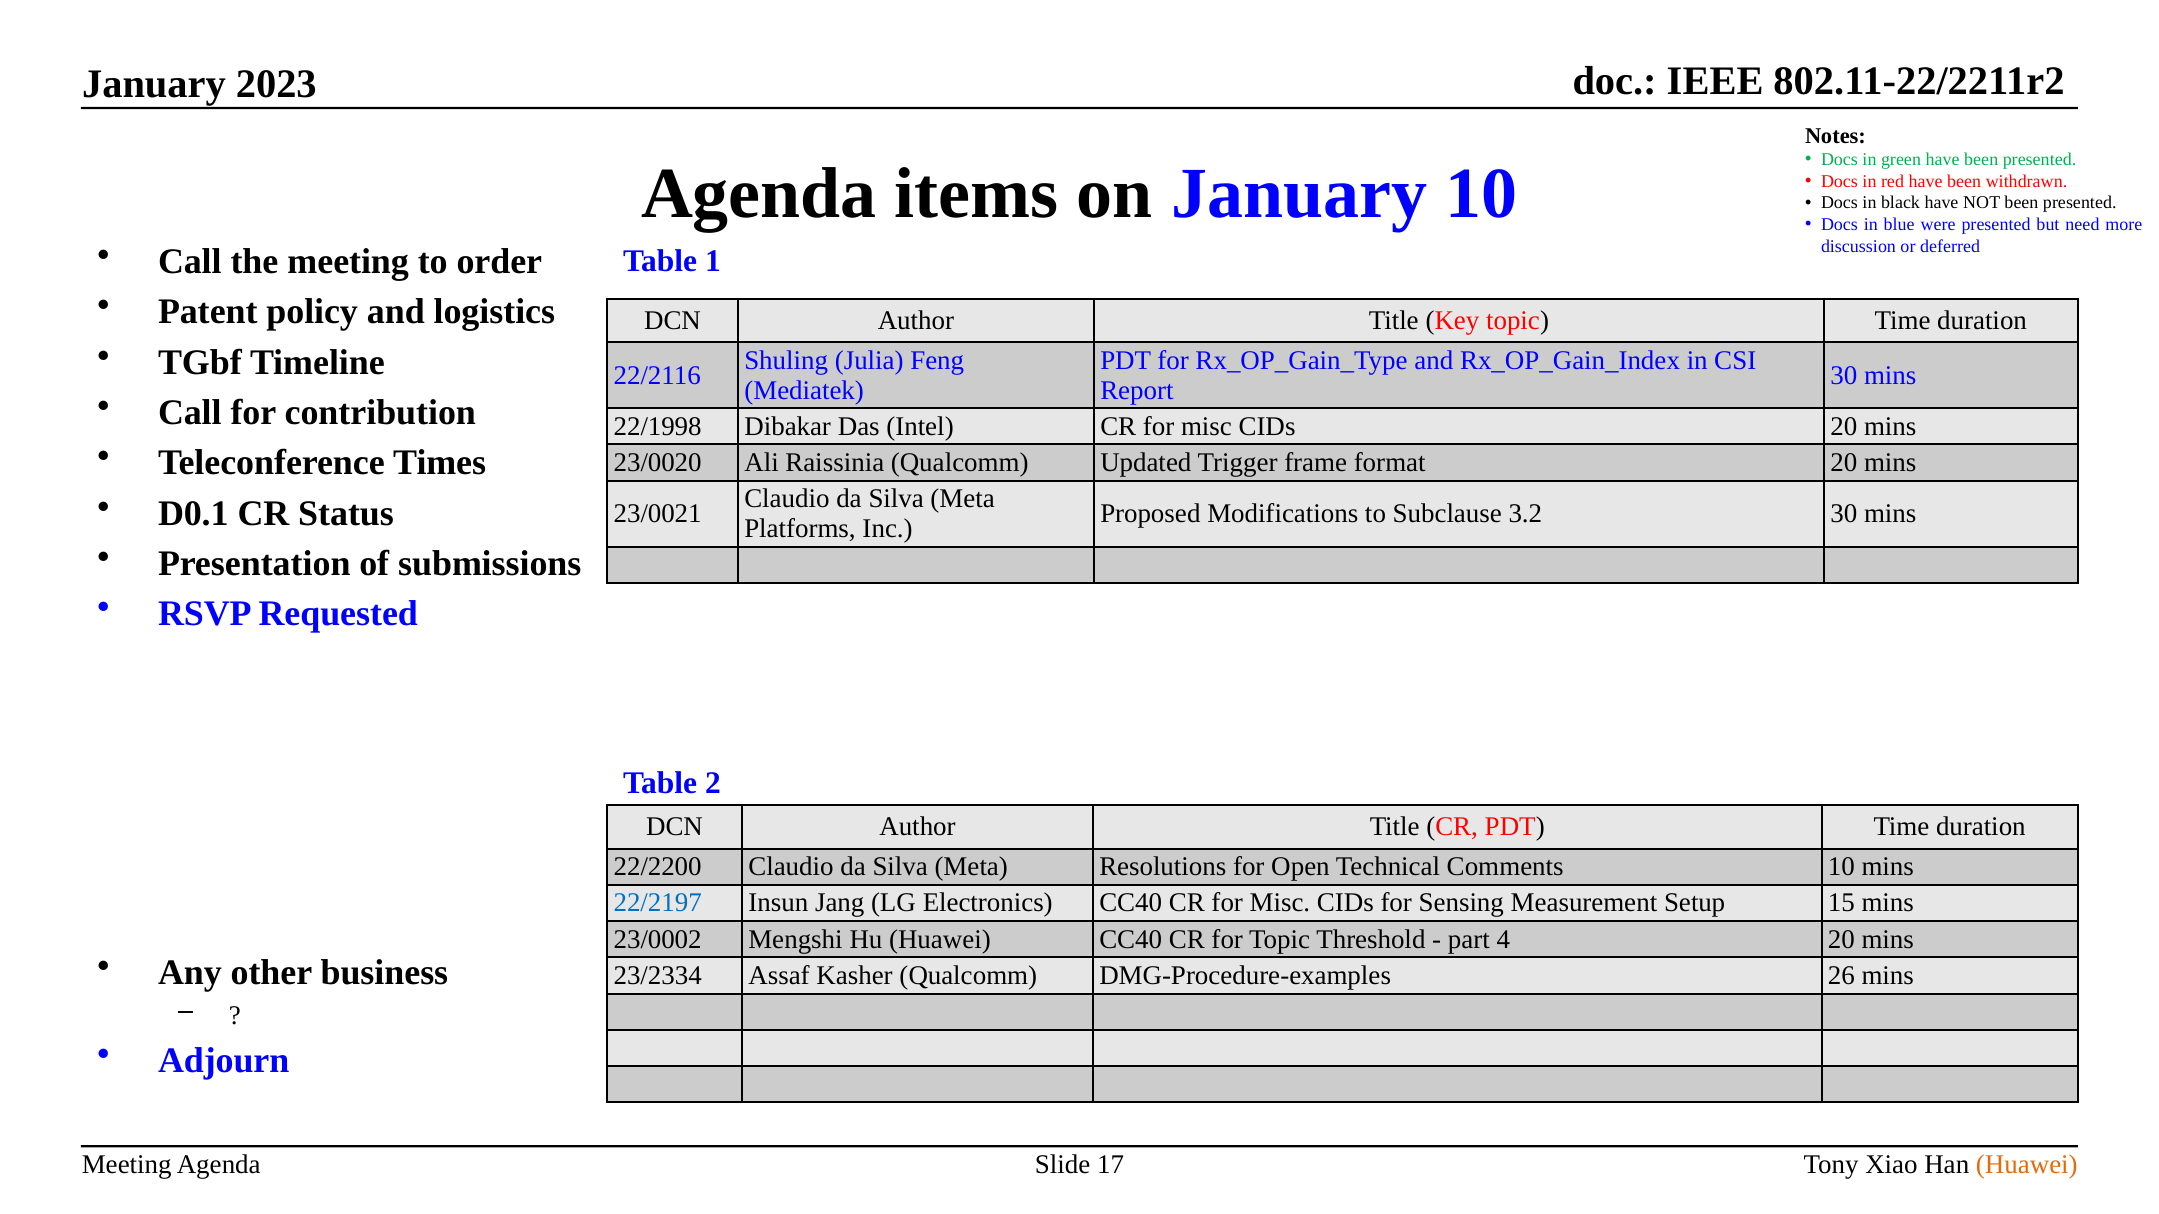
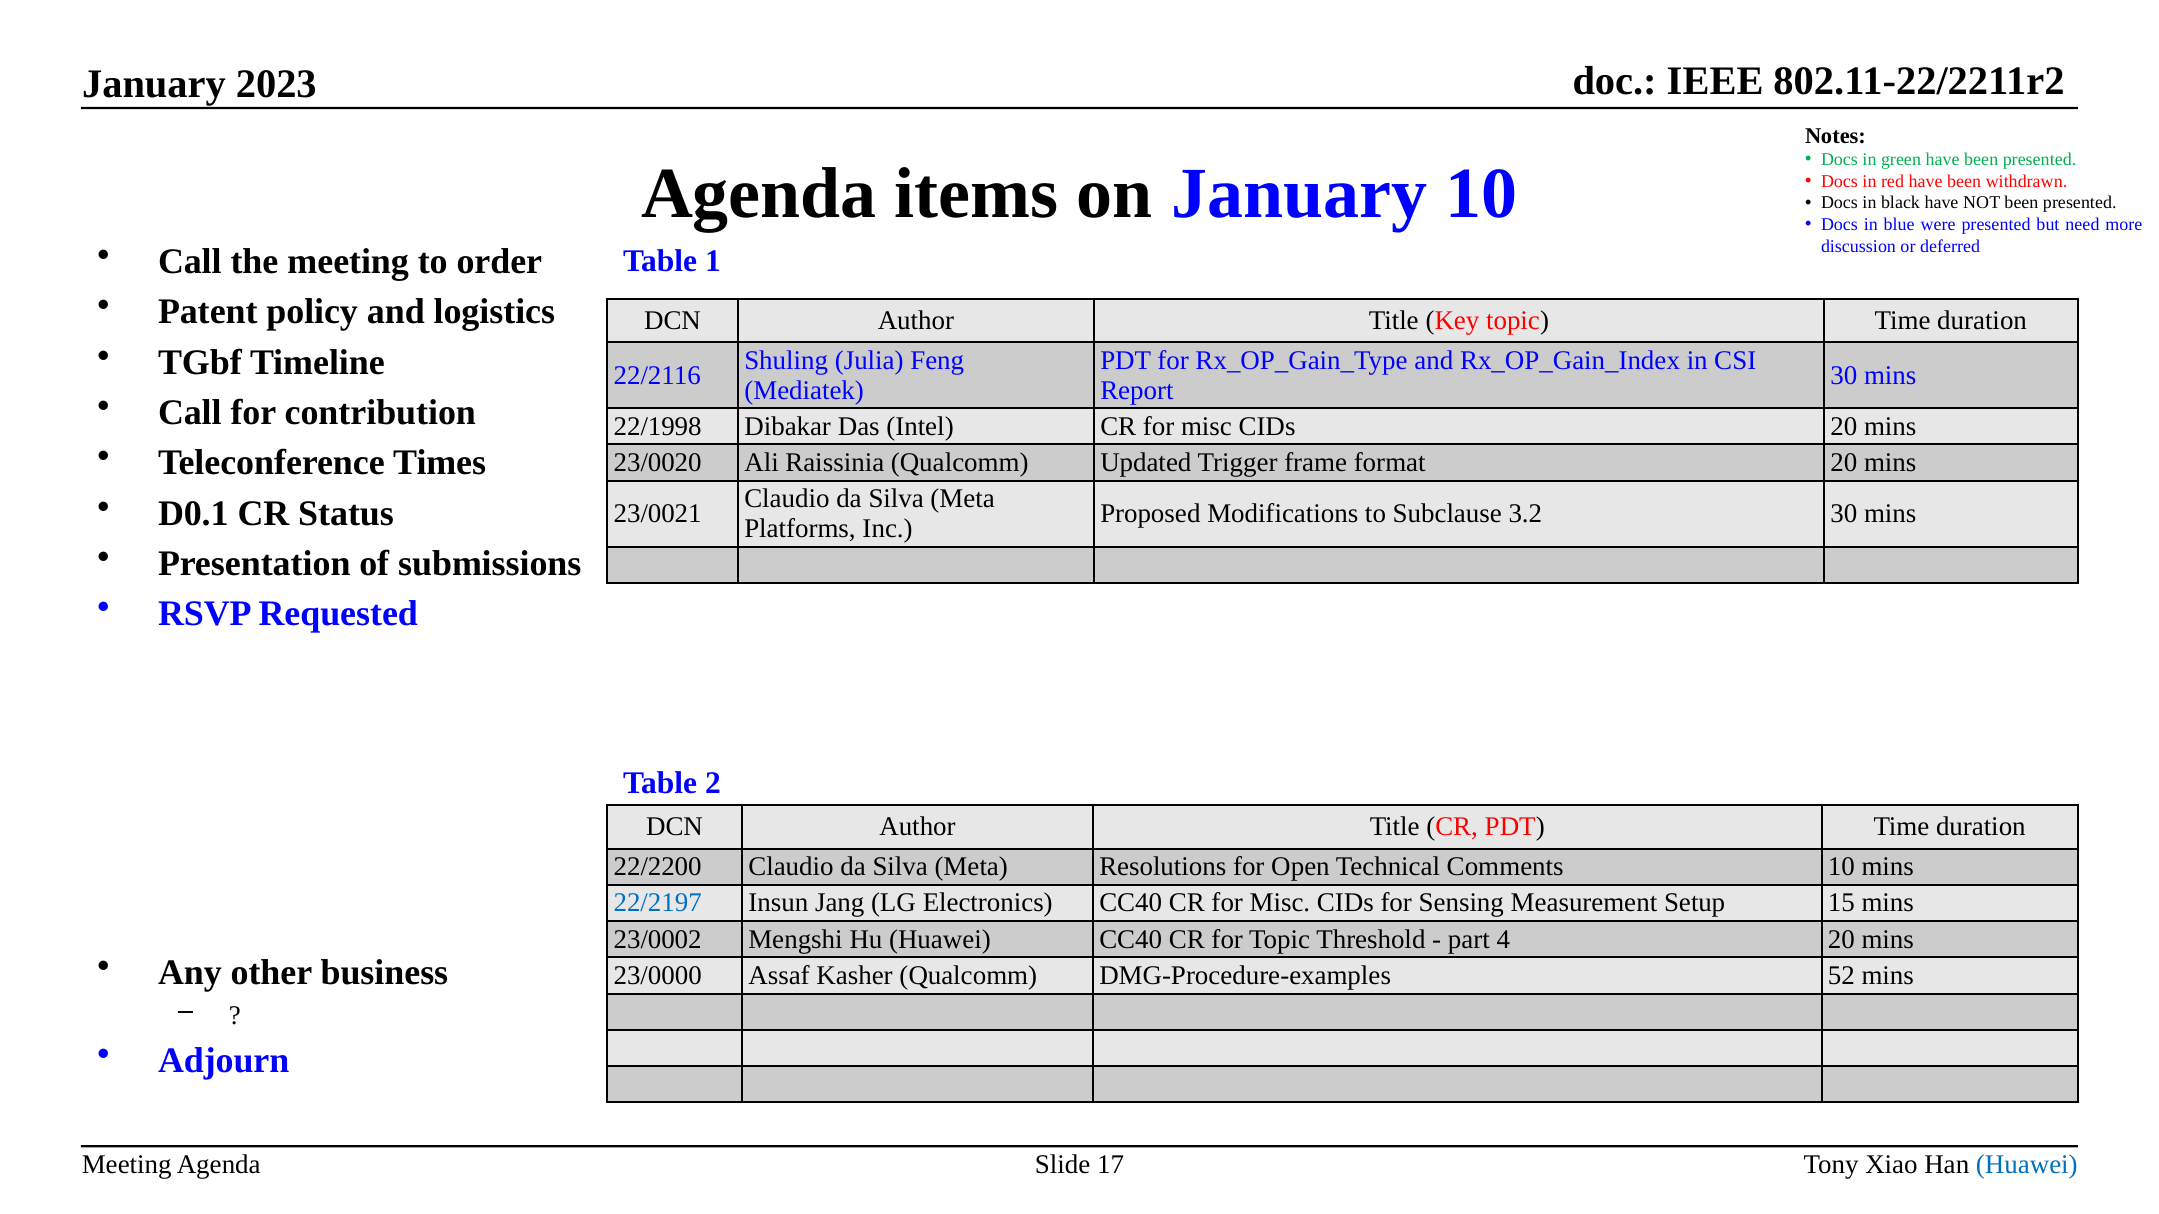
23/2334: 23/2334 -> 23/0000 (658, 976)
26: 26 -> 52 (1841, 976)
Huawei colour: orange -> blue (2027, 1165)
